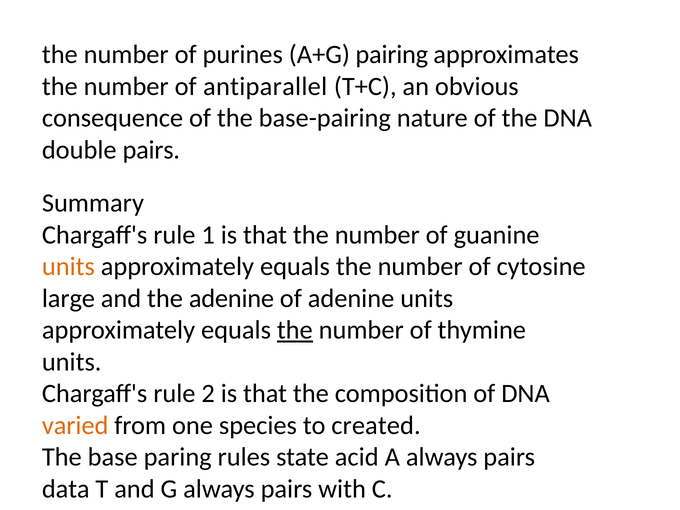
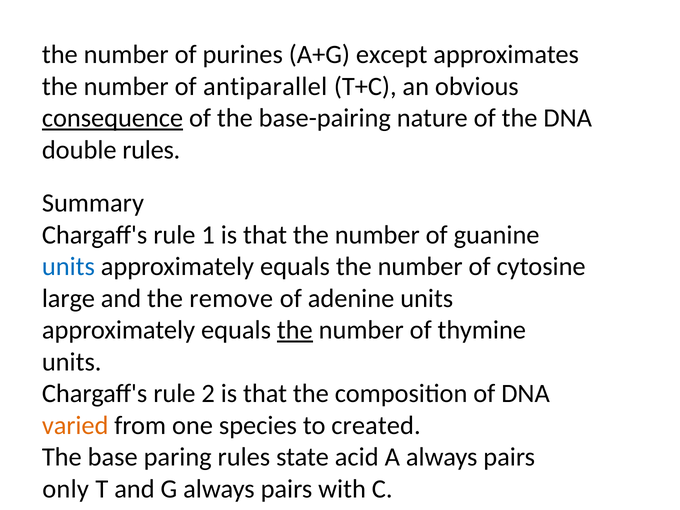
pairing: pairing -> except (392, 55)
consequence underline: none -> present (113, 118)
double pairs: pairs -> rules (151, 150)
units colour: orange -> blue (68, 267)
the adenine: adenine -> remove (231, 298)
data: data -> only (66, 489)
